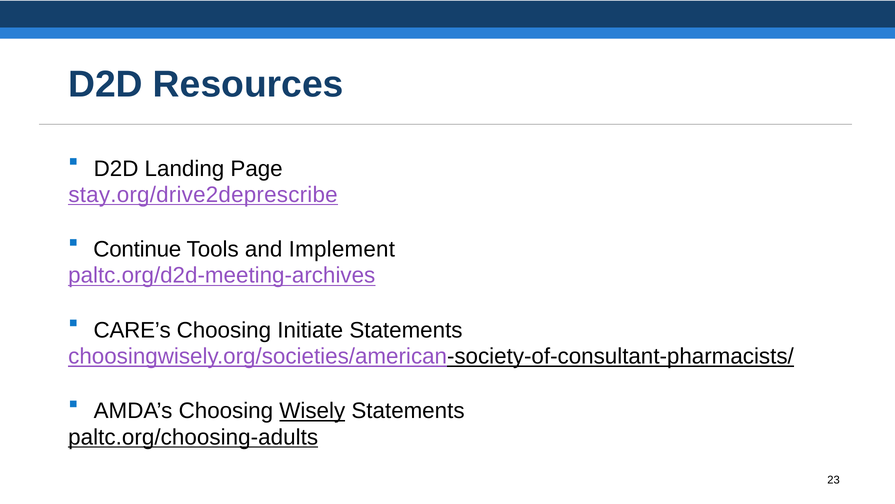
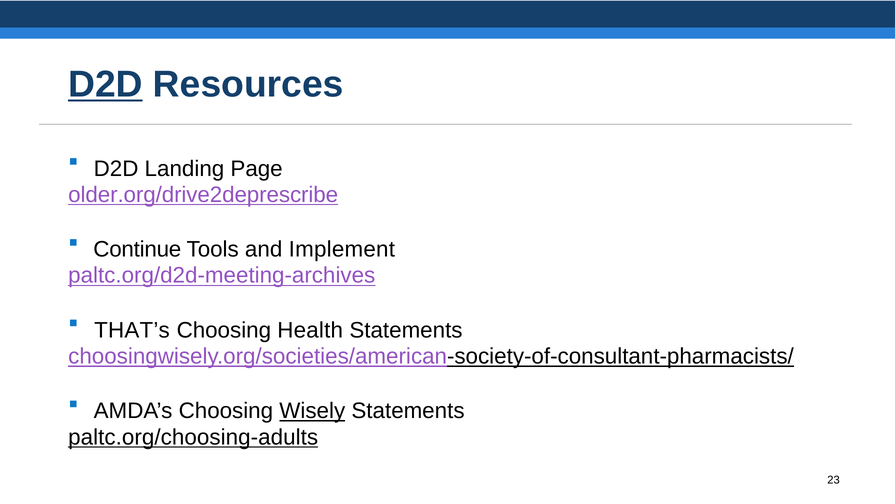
D2D underline: none -> present (105, 84)
stay.org/drive2deprescribe: stay.org/drive2deprescribe -> older.org/drive2deprescribe (203, 195)
CARE’s: CARE’s -> THAT’s (132, 330)
Initiate: Initiate -> Health (310, 330)
